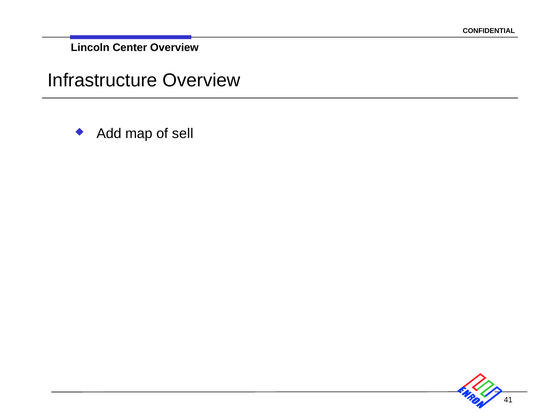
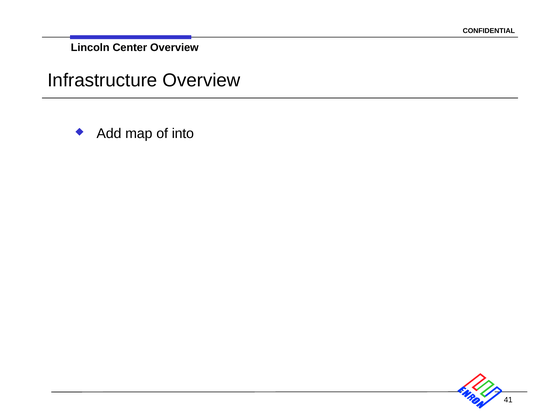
sell: sell -> into (183, 133)
